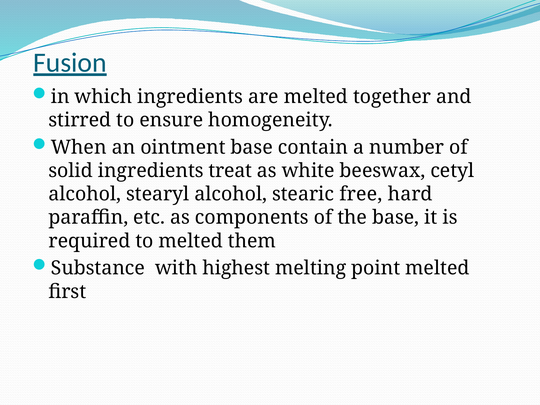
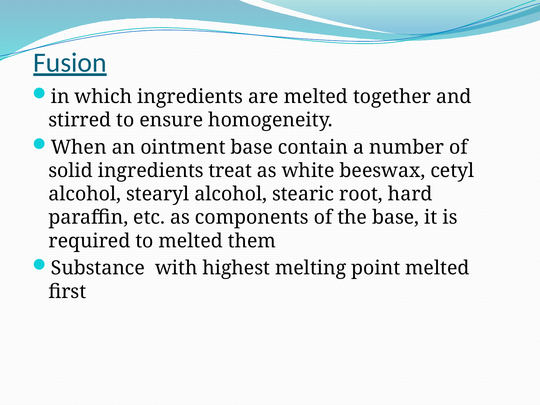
free: free -> root (361, 194)
